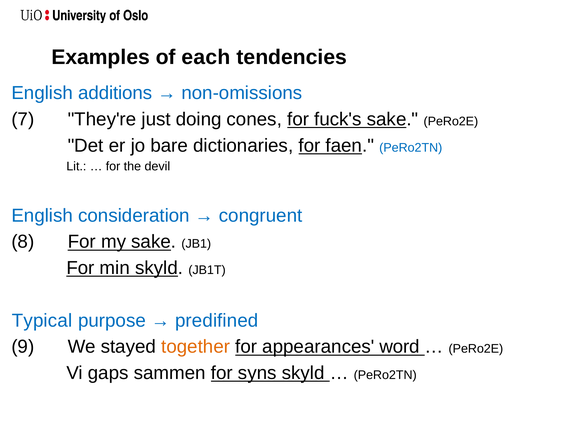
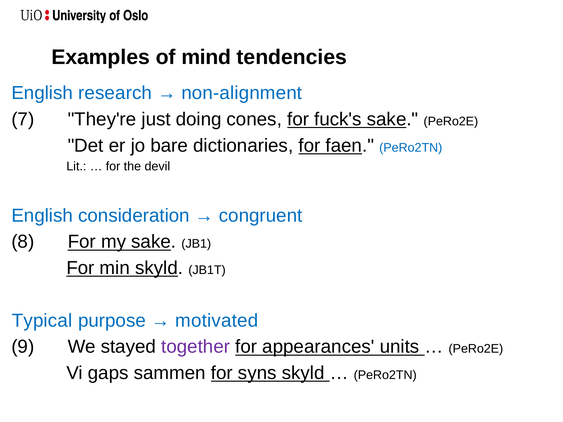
each: each -> mind (206, 57)
additions: additions -> research (115, 93)
non-omissions: non-omissions -> non-alignment (242, 93)
predifined: predifined -> motivated (217, 321)
together colour: orange -> purple (196, 347)
word: word -> units (400, 347)
